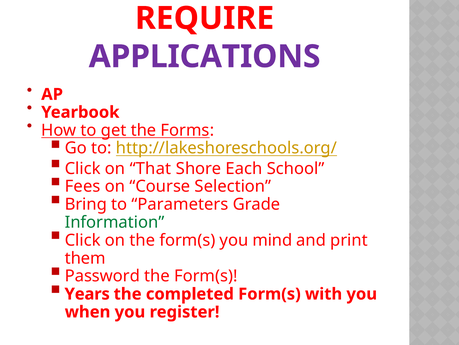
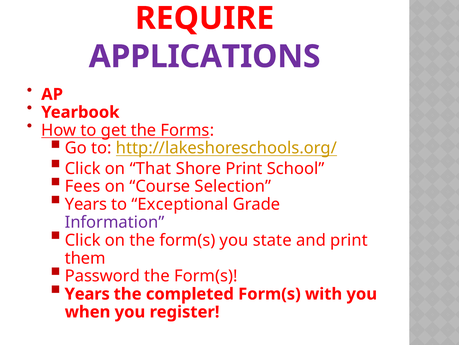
Shore Each: Each -> Print (244, 168)
Bring: Bring -> Years (86, 204)
Parameters: Parameters -> Exceptional (180, 204)
Information colour: green -> purple (115, 222)
mind: mind -> state (272, 240)
